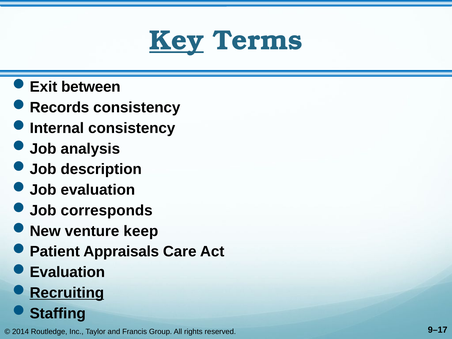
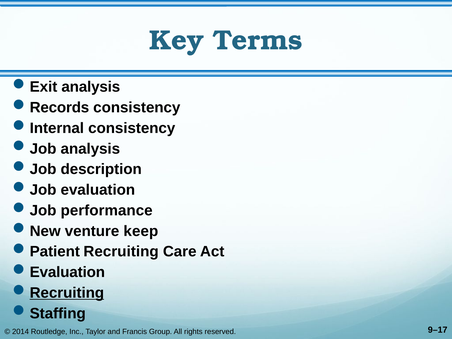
Key underline: present -> none (177, 40)
Exit between: between -> analysis (91, 87)
corresponds: corresponds -> performance (107, 210)
Patient Appraisals: Appraisals -> Recruiting (121, 252)
